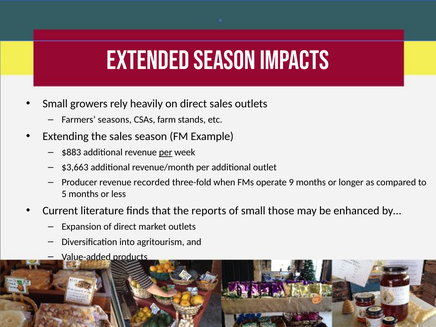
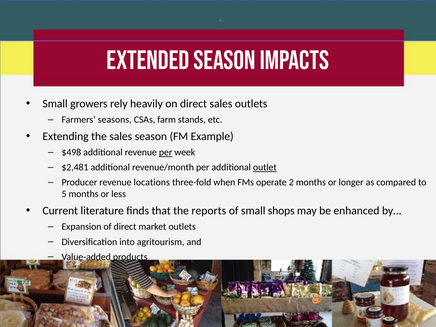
$883: $883 -> $498 (71, 152)
$3,663: $3,663 -> $2,481 (75, 167)
outlet underline: none -> present (265, 167)
recorded: recorded -> locations (152, 182)
9: 9 -> 2 (291, 182)
those: those -> shops (281, 211)
